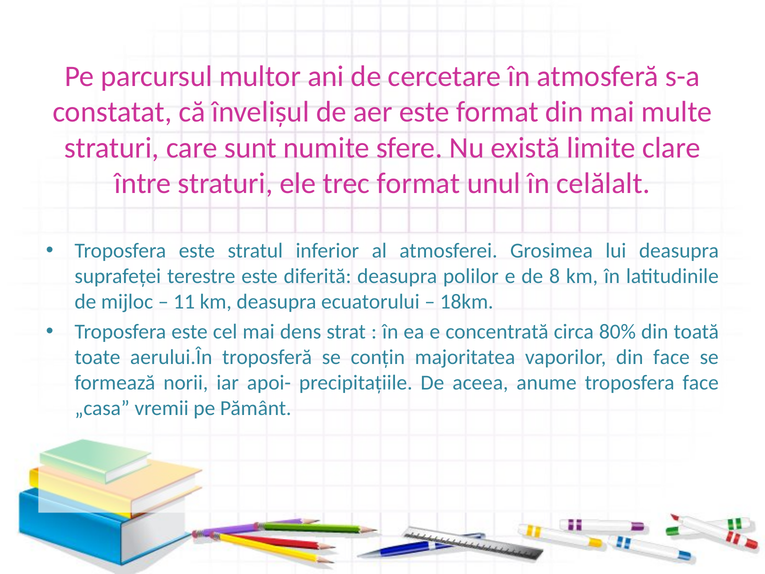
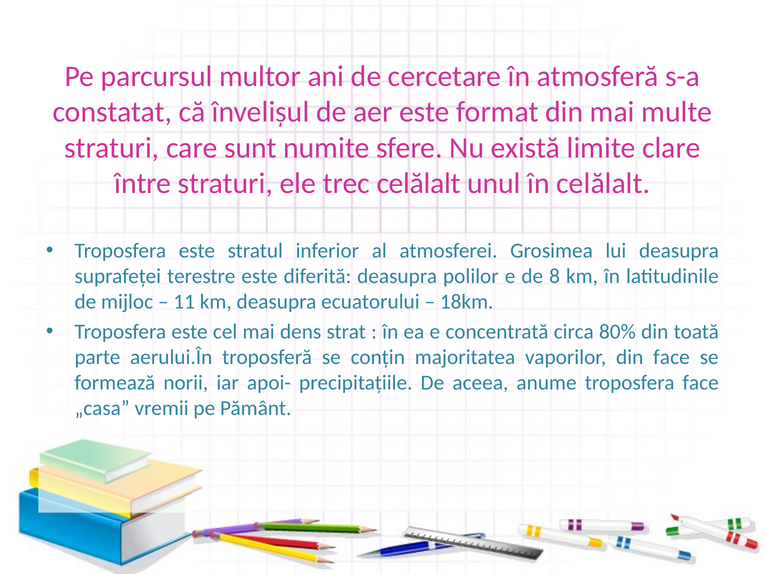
trec format: format -> celălalt (419, 183)
toate: toate -> parte (97, 357)
